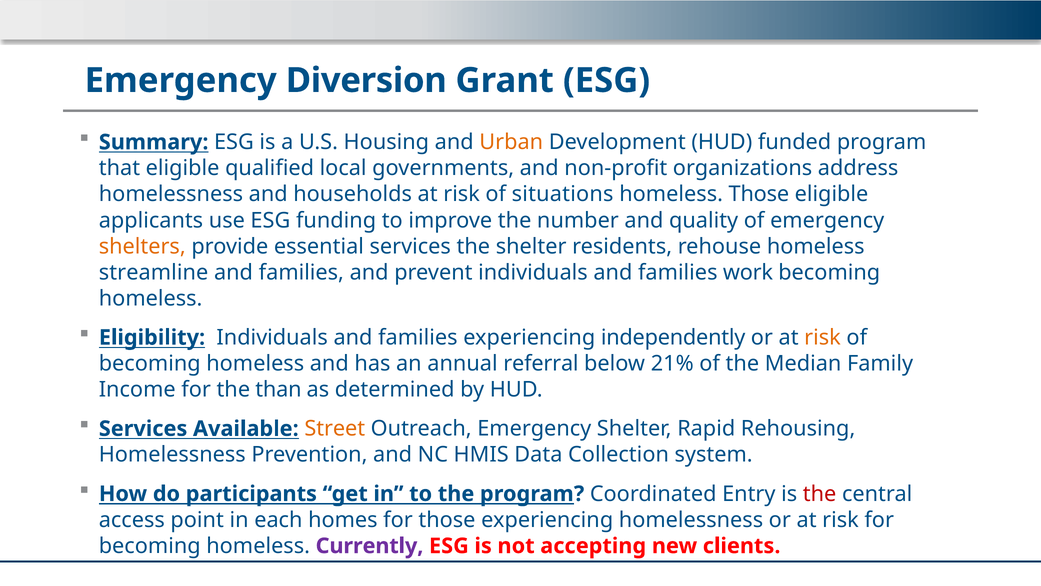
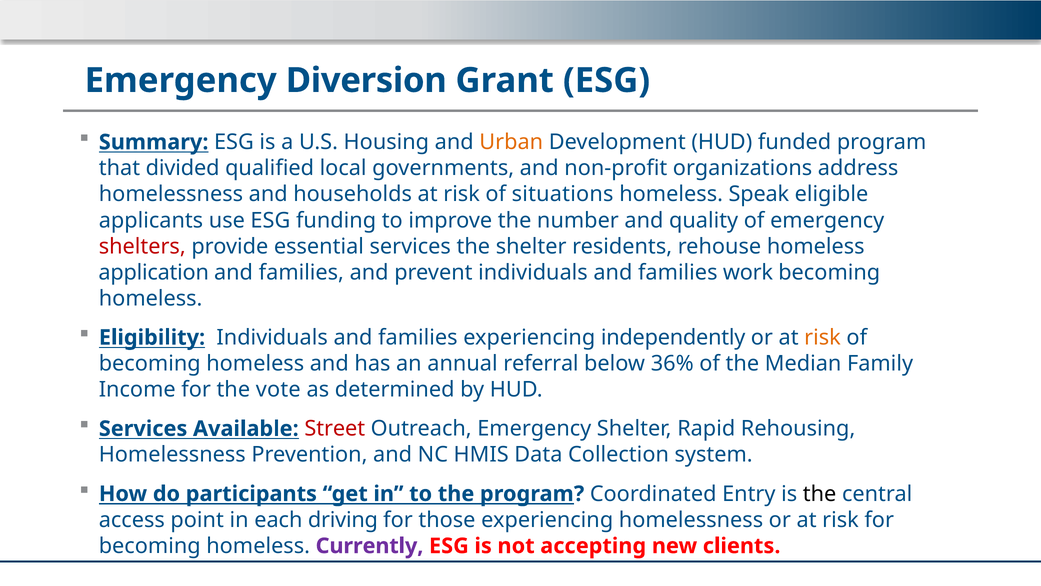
that eligible: eligible -> divided (183, 168)
homeless Those: Those -> Speak (759, 194)
shelters colour: orange -> red (142, 246)
streamline: streamline -> application (154, 272)
21%: 21% -> 36% (672, 363)
than: than -> vote (278, 389)
Street colour: orange -> red (335, 428)
the colour: red -> black (820, 493)
homes: homes -> driving (343, 520)
